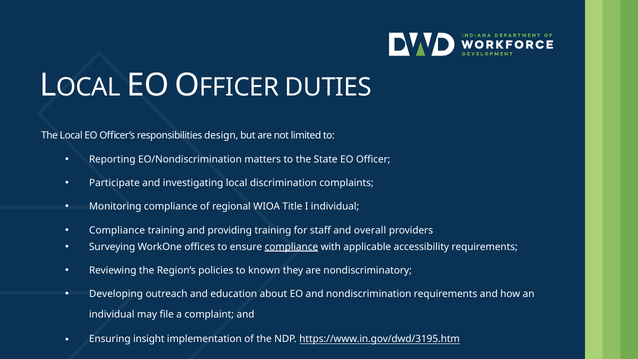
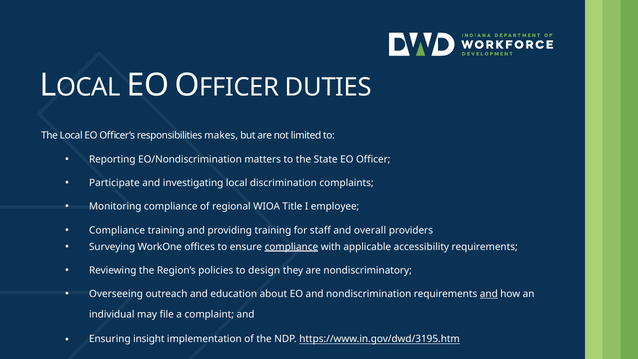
design: design -> makes (221, 136)
I individual: individual -> employee (335, 207)
known: known -> design (264, 270)
Developing: Developing -> Overseeing (116, 294)
and underline: none -> present (489, 294)
